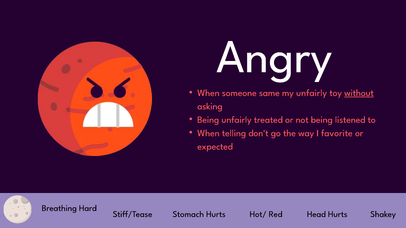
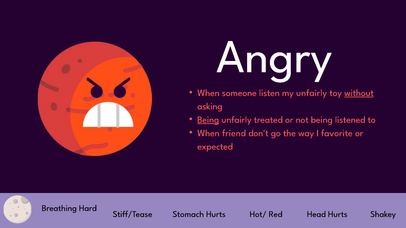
same: same -> listen (269, 93)
Being underline: none -> present (208, 120)
telling: telling -> friend (234, 133)
